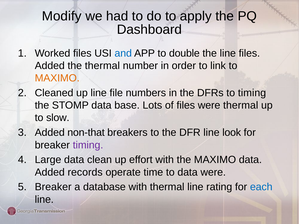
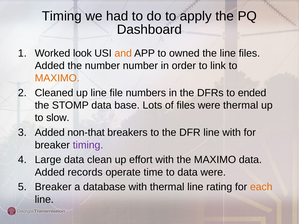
Modify: Modify -> Timing (62, 16)
Worked files: files -> look (82, 53)
and colour: blue -> orange (123, 53)
double: double -> owned (184, 53)
the thermal: thermal -> number (102, 66)
to timing: timing -> ended (252, 93)
line look: look -> with (232, 133)
each colour: blue -> orange (261, 187)
